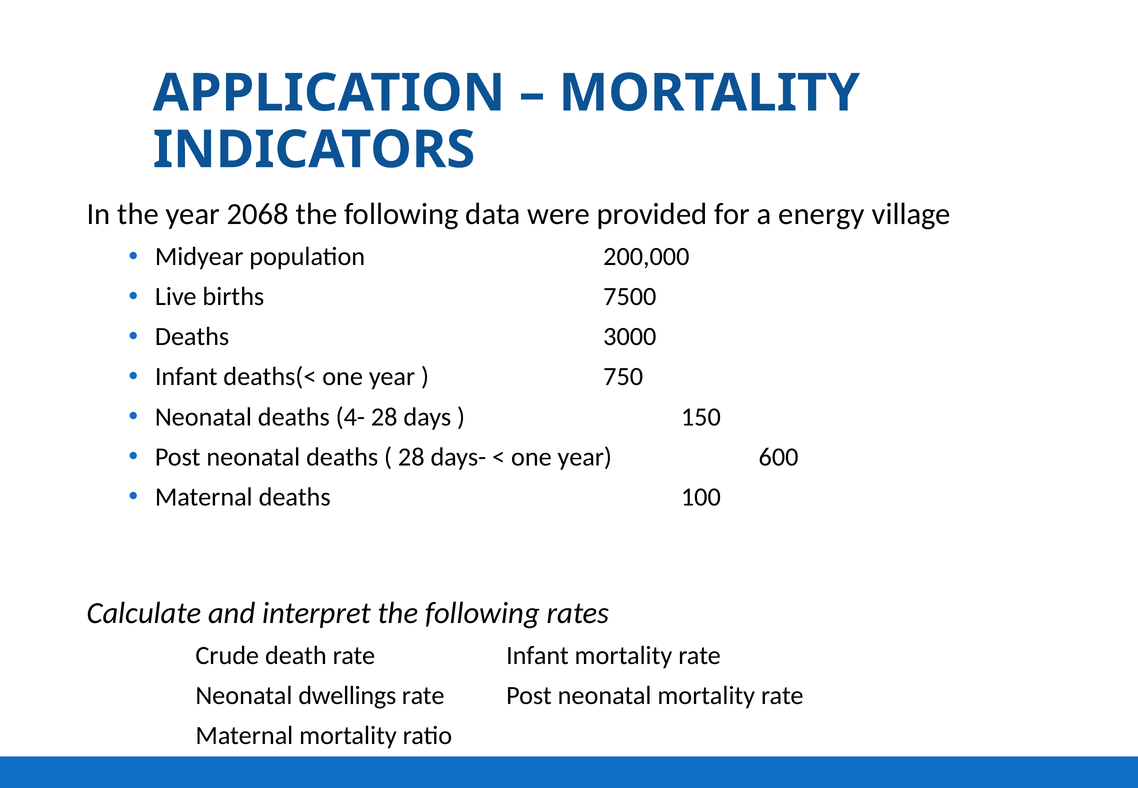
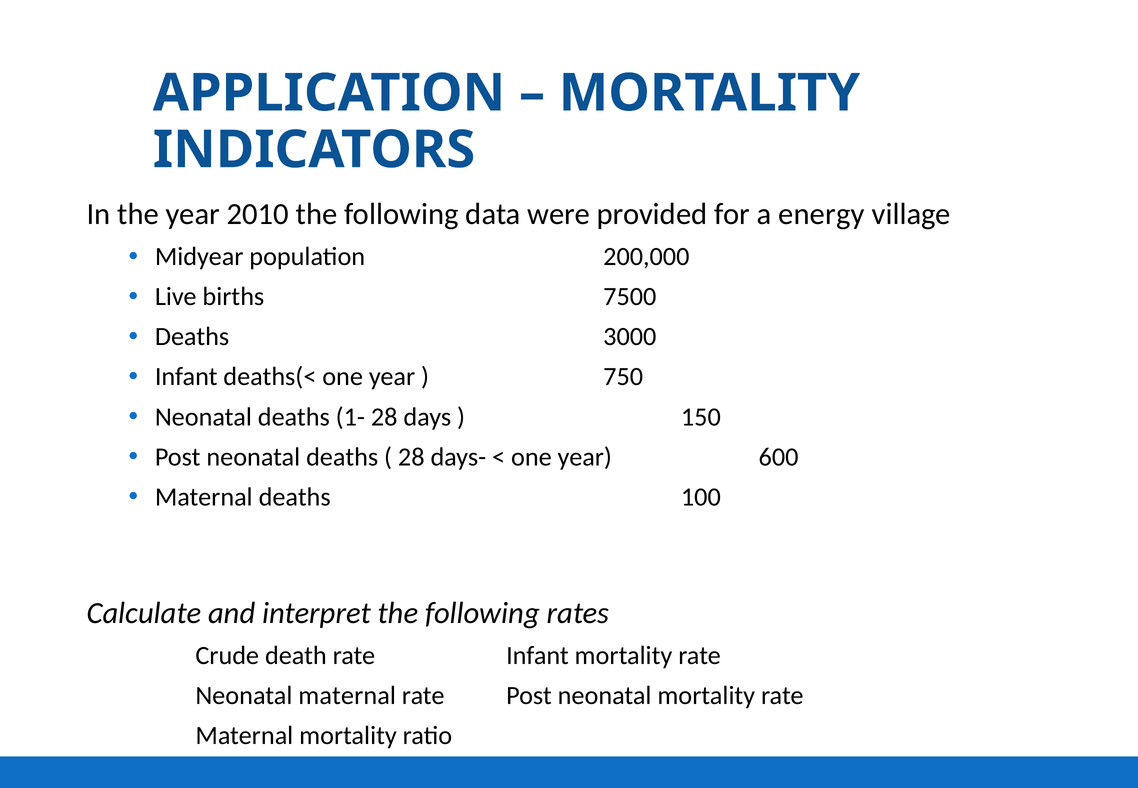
2068: 2068 -> 2010 (258, 214)
4-: 4- -> 1- (350, 417)
Neonatal dwellings: dwellings -> maternal (347, 696)
